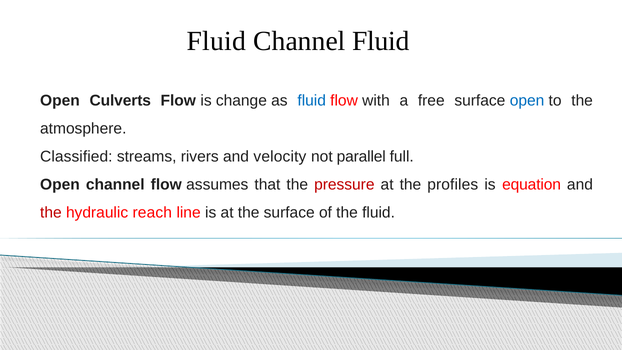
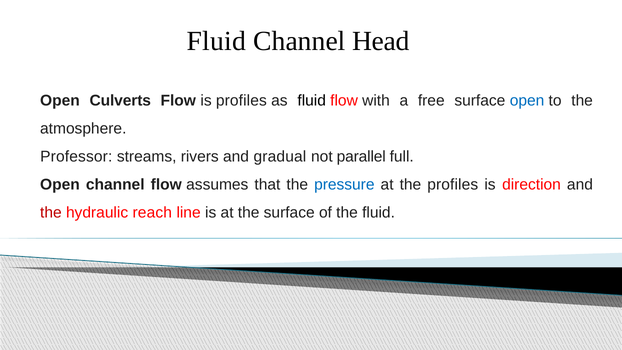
Channel Fluid: Fluid -> Head (381, 41)
is change: change -> profiles (241, 101)
fluid colour: blue -> black (312, 101)
Classified: Classified -> Professor (76, 157)
velocity: velocity -> gradual (280, 157)
pressure colour: red -> blue (344, 185)
equation: equation -> direction (532, 185)
